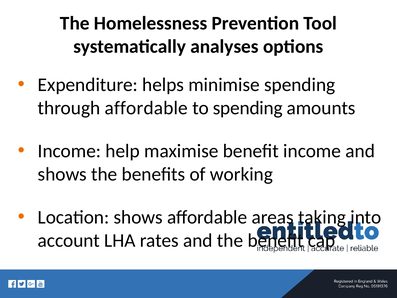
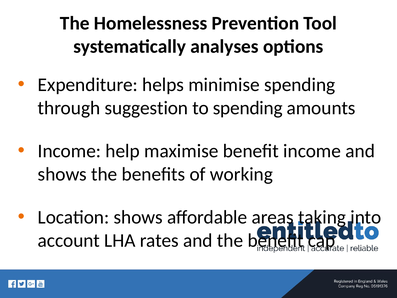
through affordable: affordable -> suggestion (146, 108)
